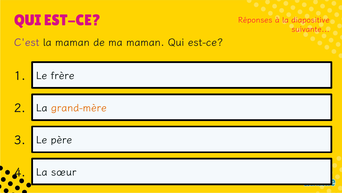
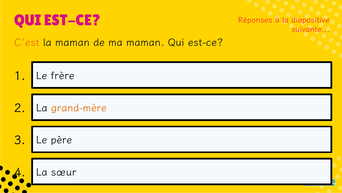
C'est colour: purple -> orange (27, 42)
